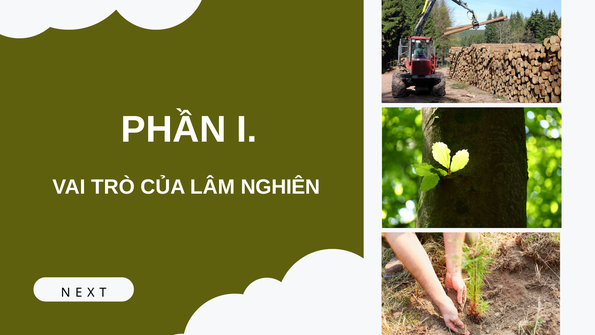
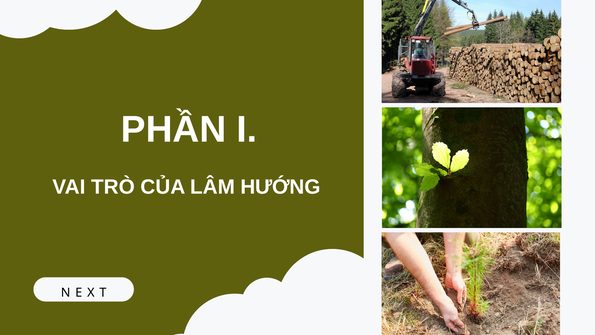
NGHIÊN: NGHIÊN -> HƯỚNG (280, 187)
